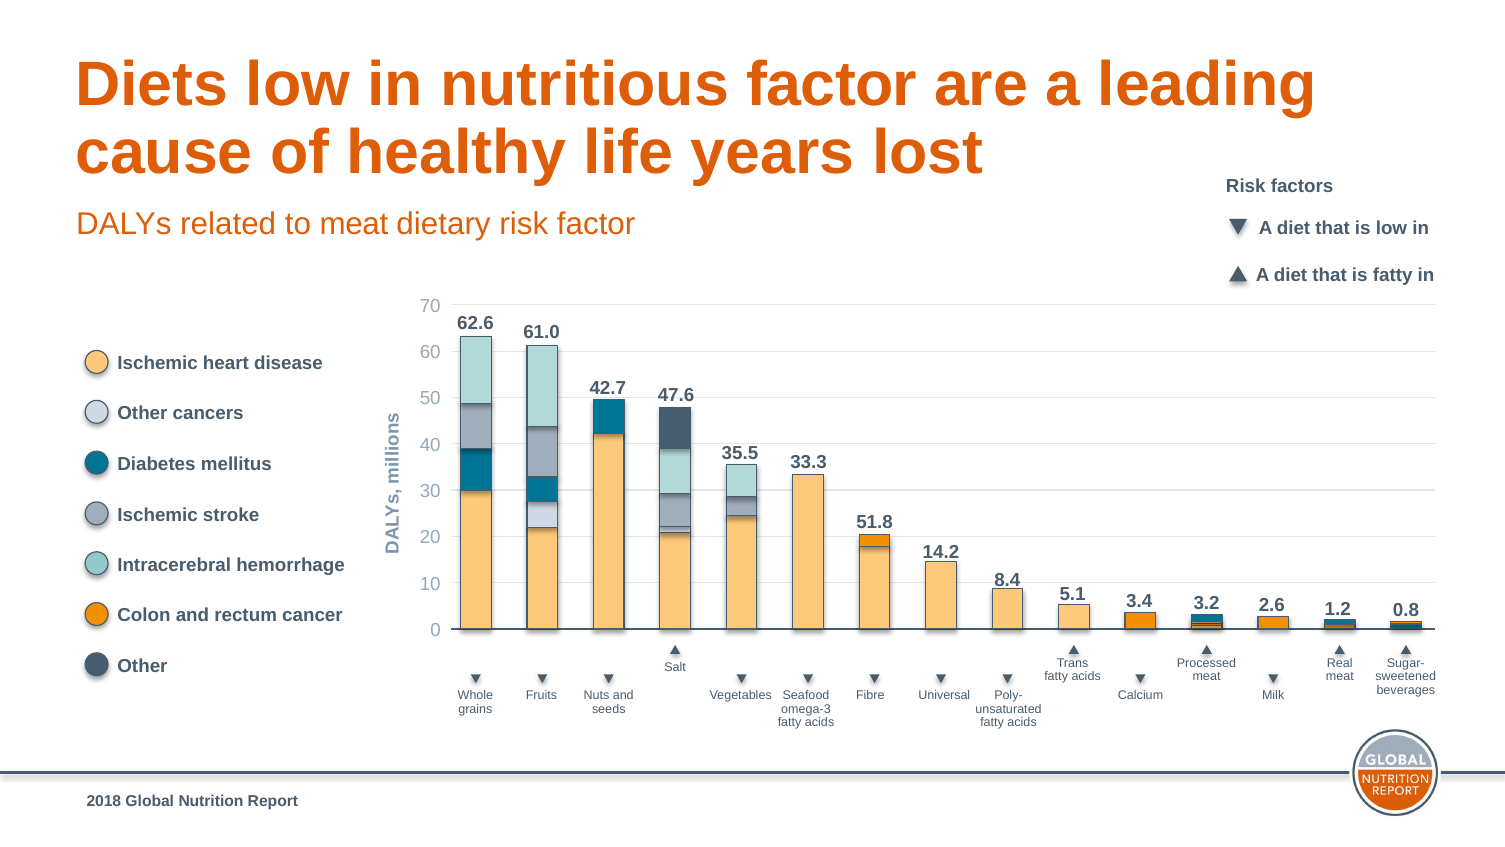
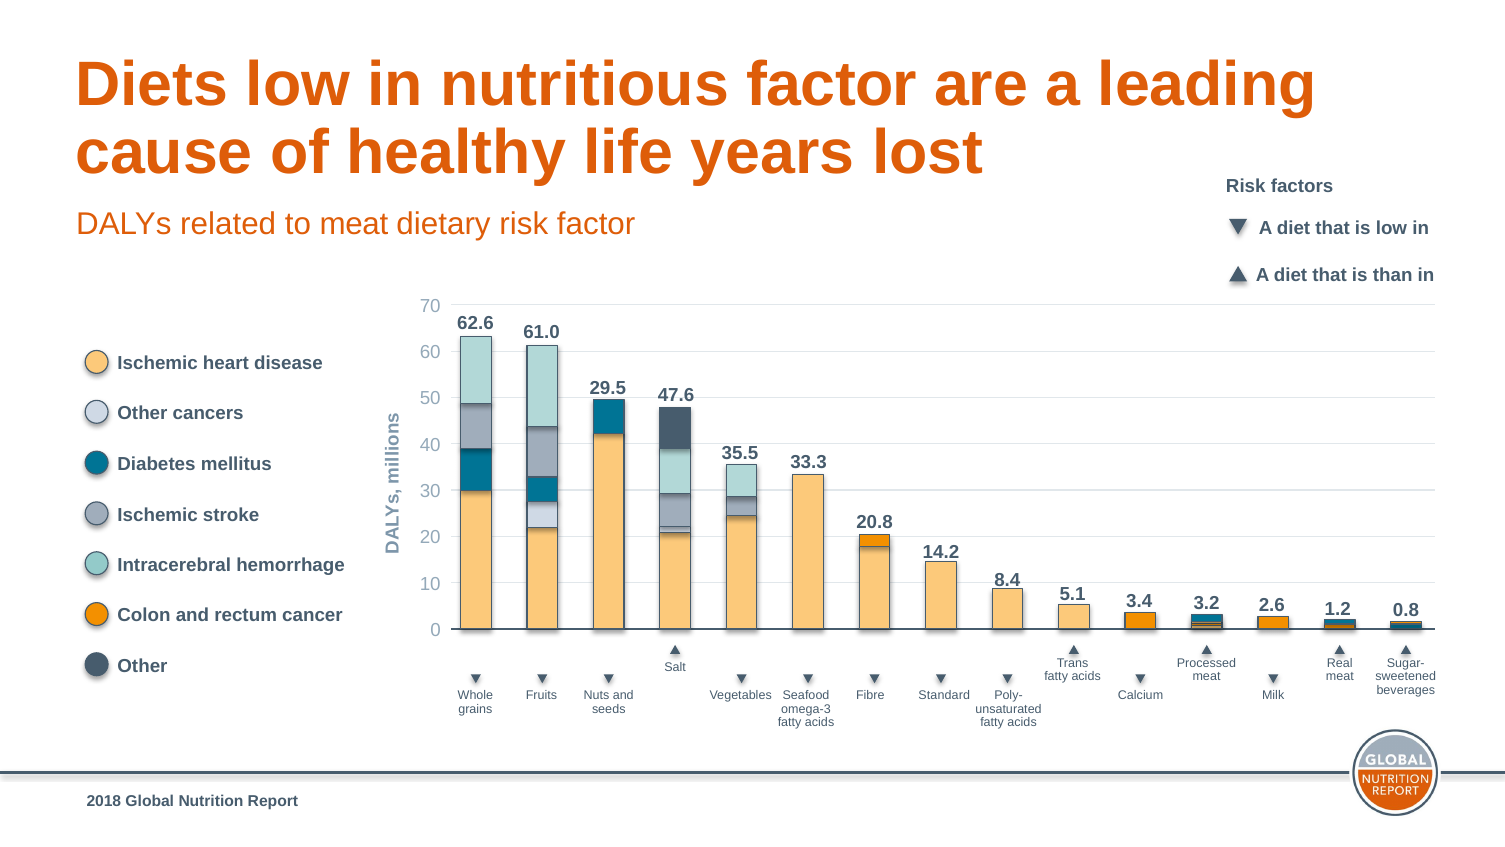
is fatty: fatty -> than (1393, 275)
42.7: 42.7 -> 29.5 (608, 388)
51.8: 51.8 -> 20.8 (875, 522)
Universal: Universal -> Standard (944, 695)
